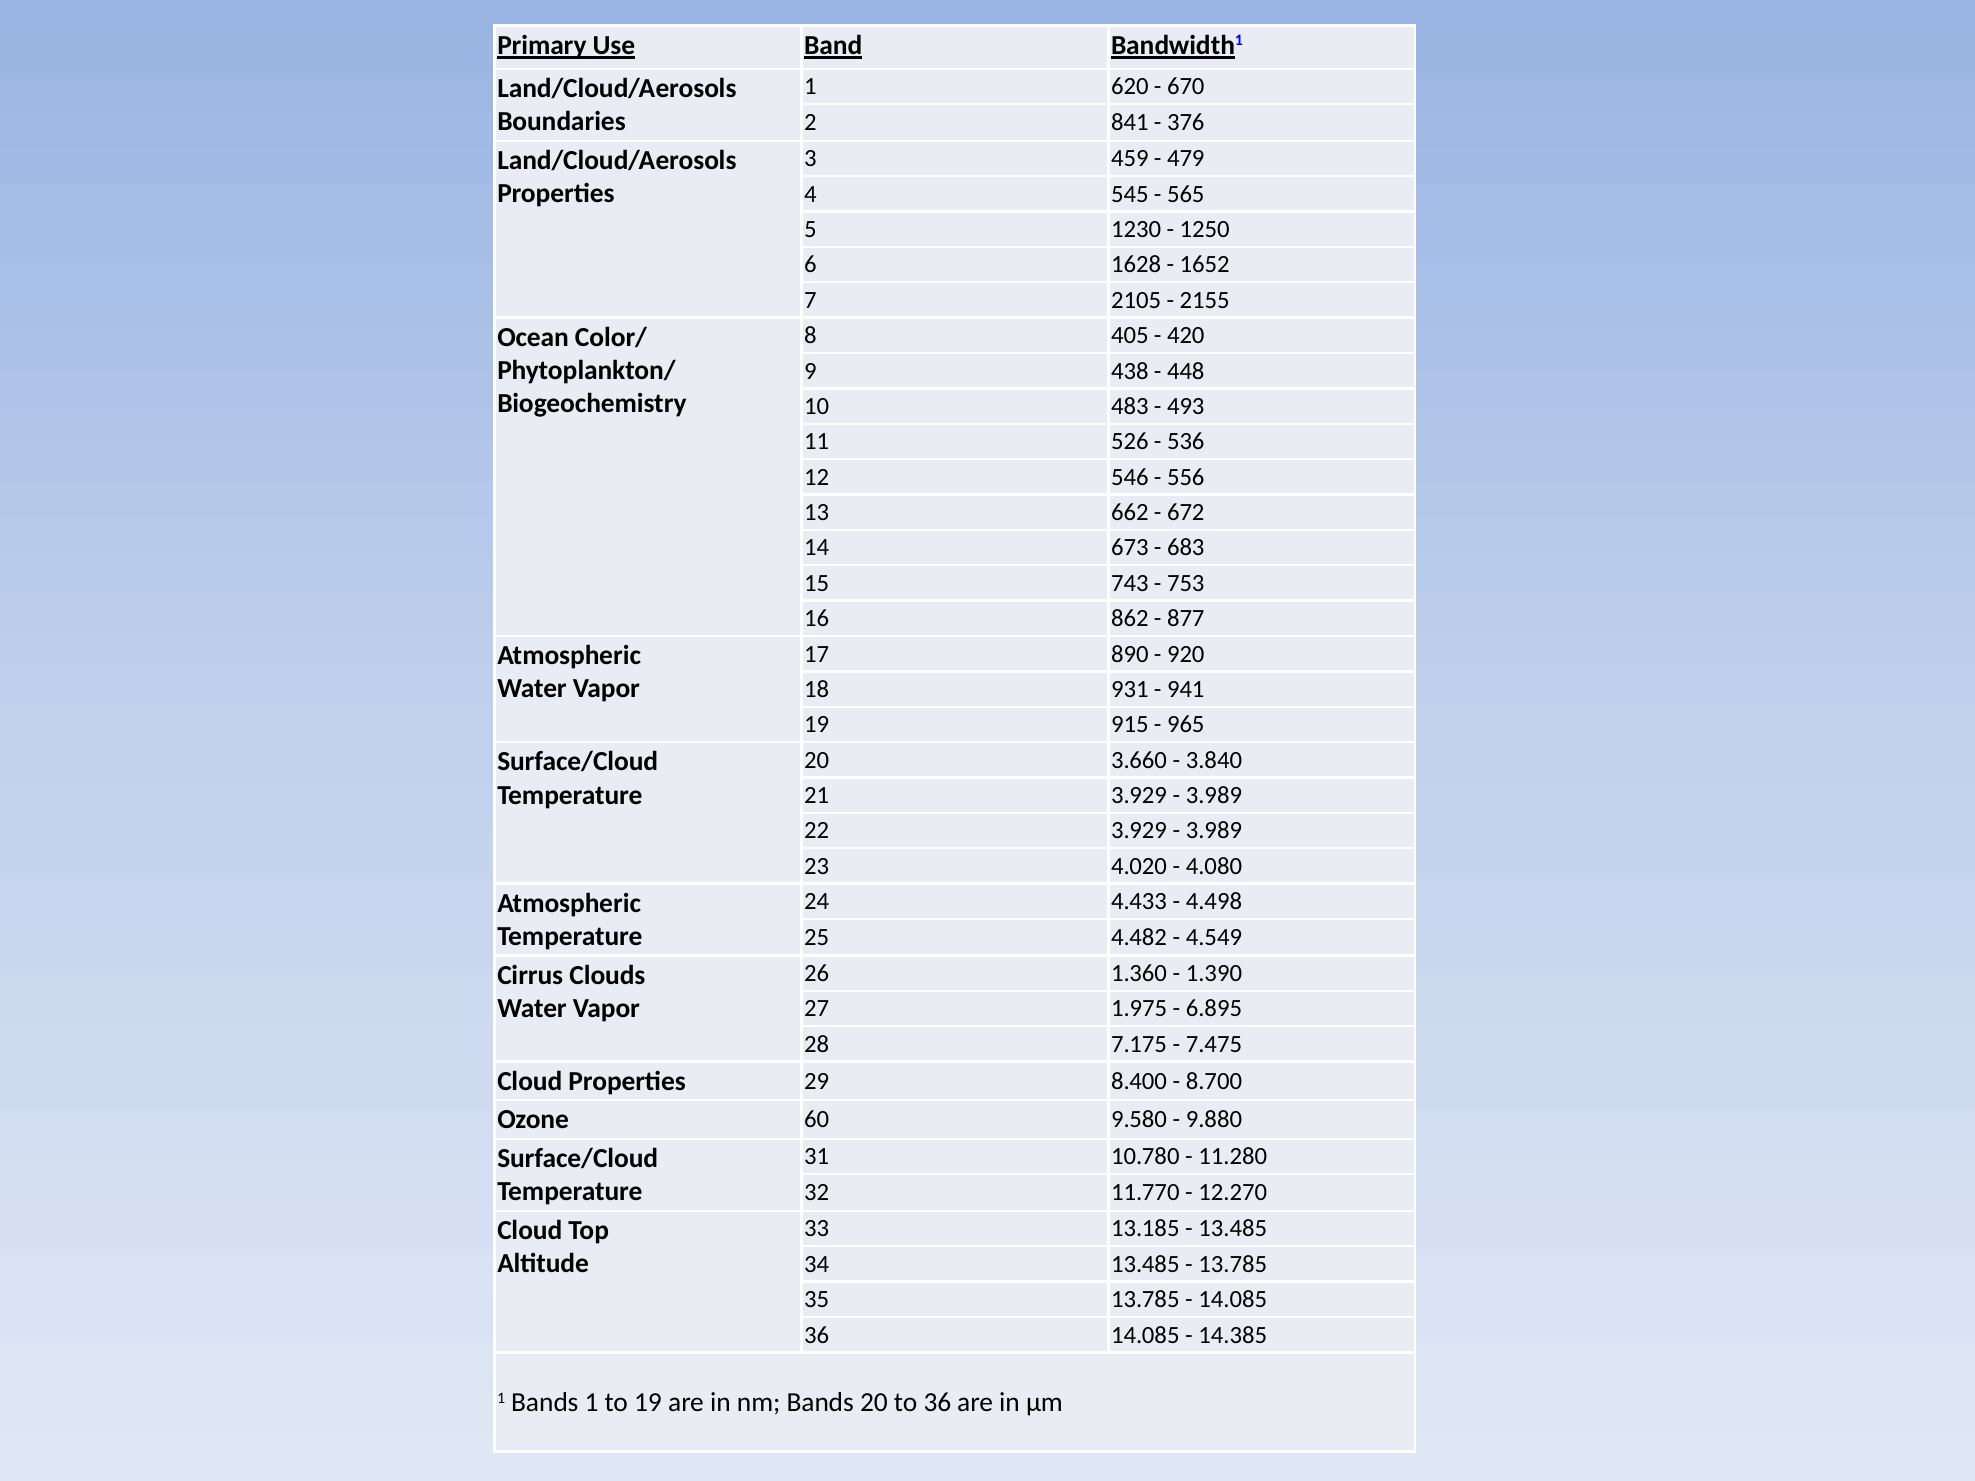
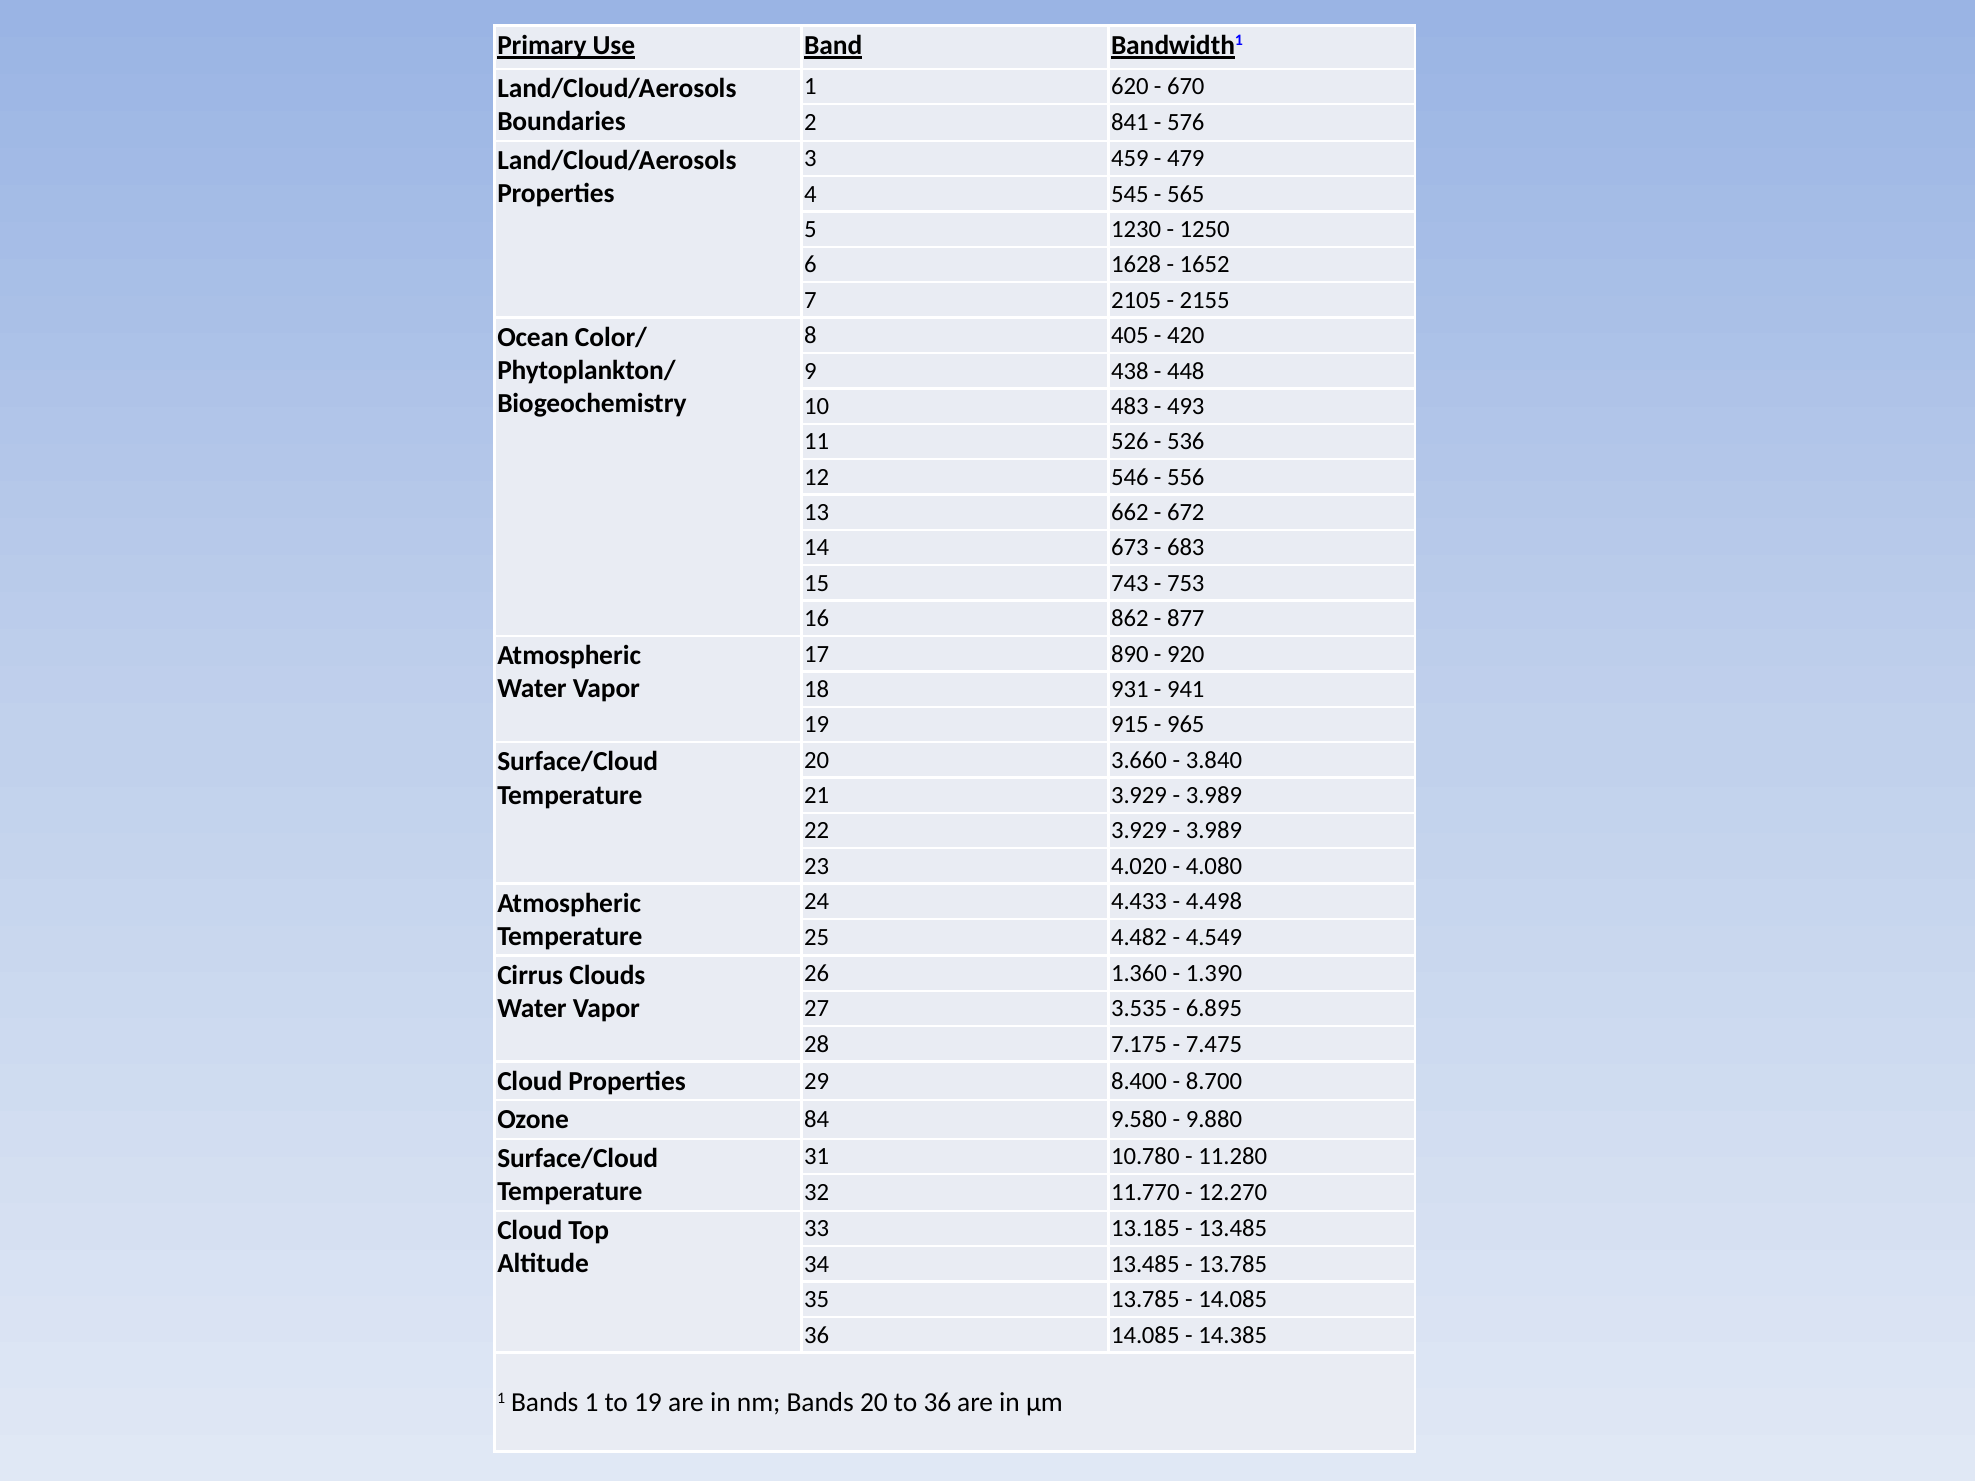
376: 376 -> 576 (1186, 123)
1.975: 1.975 -> 3.535 (1139, 1009)
60: 60 -> 84 (817, 1120)
